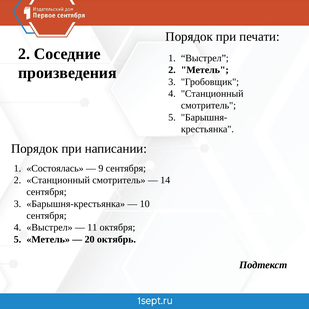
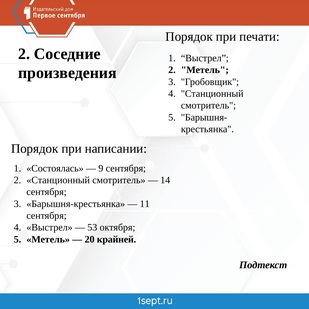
10: 10 -> 11 (145, 204)
11: 11 -> 53 (92, 227)
октябрь: октябрь -> крайней (117, 239)
